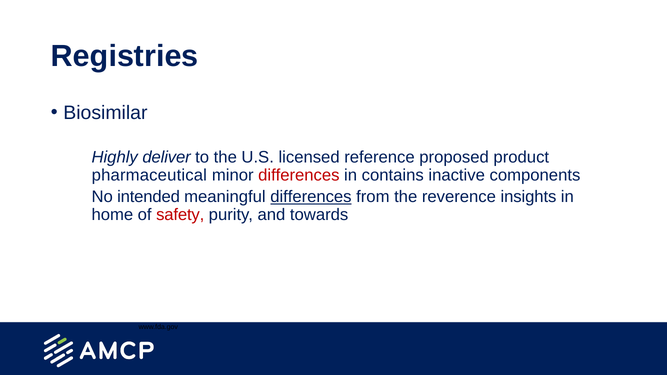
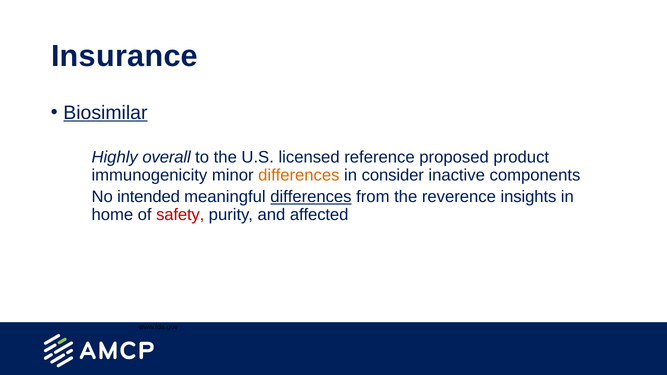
Registries: Registries -> Insurance (125, 56)
Biosimilar underline: none -> present (105, 113)
deliver: deliver -> overall (167, 157)
pharmaceutical: pharmaceutical -> immunogenicity (149, 175)
differences colour: red -> orange (299, 175)
contains: contains -> consider (393, 175)
towards: towards -> affected (319, 215)
